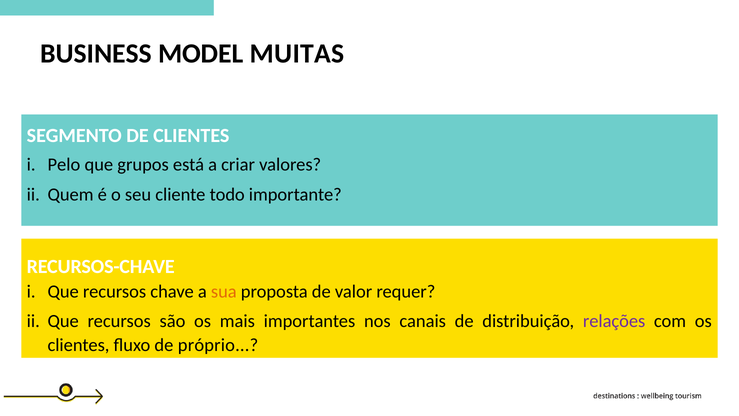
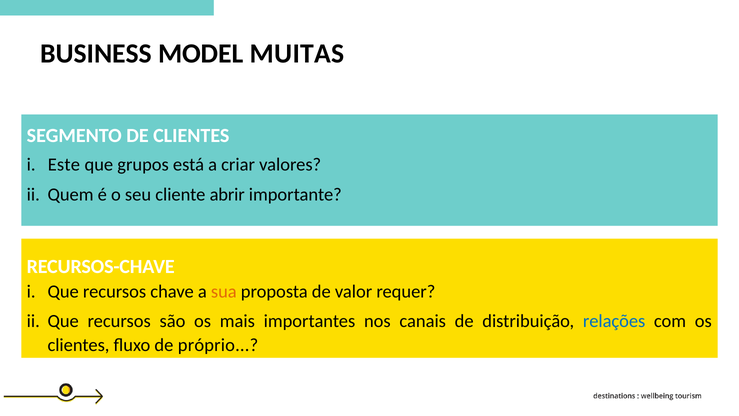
Pelo: Pelo -> Este (64, 164)
todo: todo -> abrir (227, 194)
relações colour: purple -> blue (614, 321)
